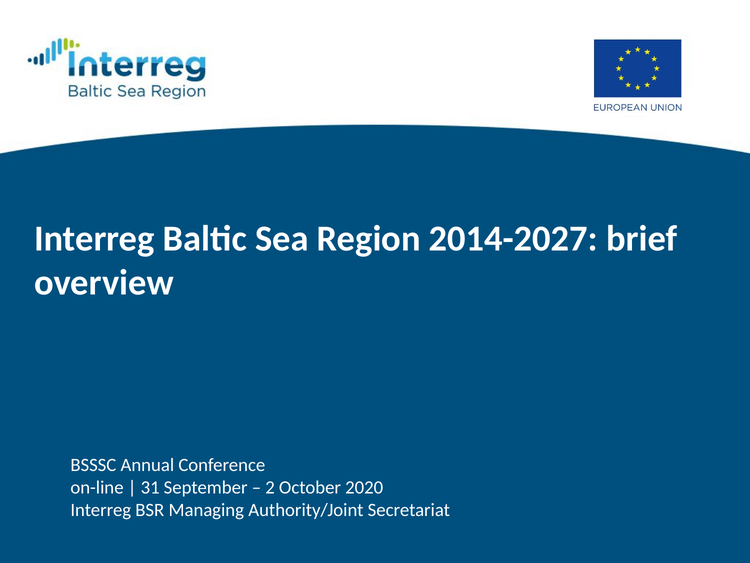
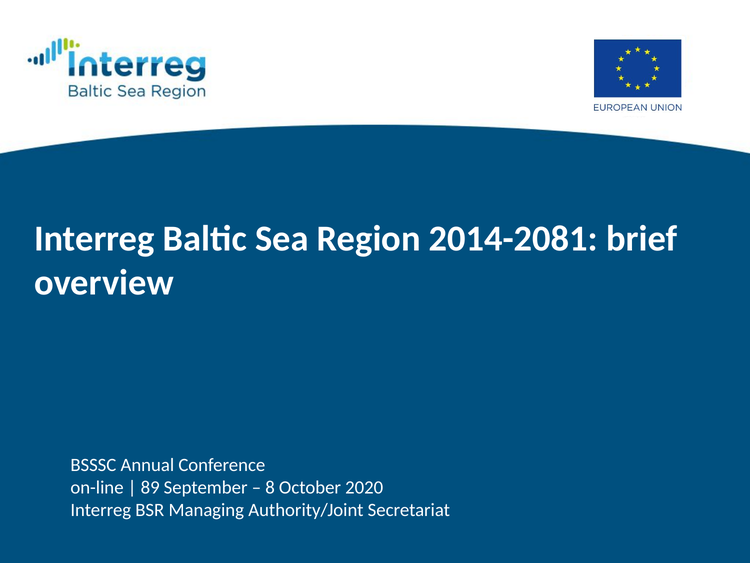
2014-2027: 2014-2027 -> 2014-2081 (513, 239)
31: 31 -> 89 (150, 487)
2: 2 -> 8 (270, 487)
